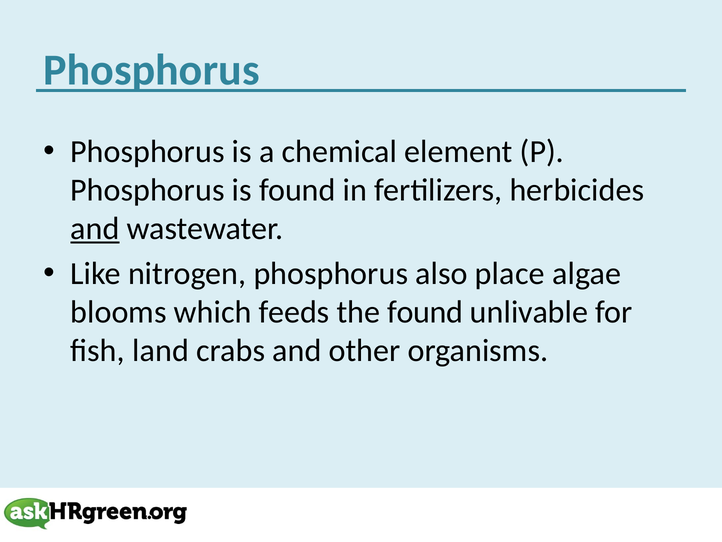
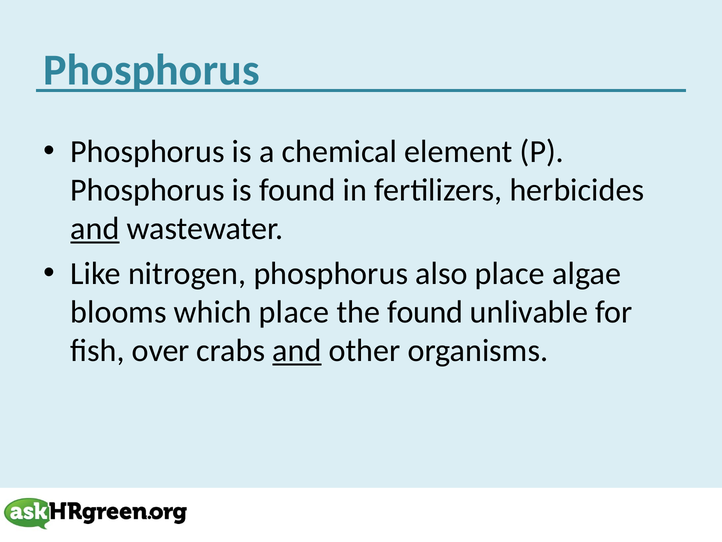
which feeds: feeds -> place (294, 312)
land: land -> over (161, 350)
and underline: none -> present (297, 350)
